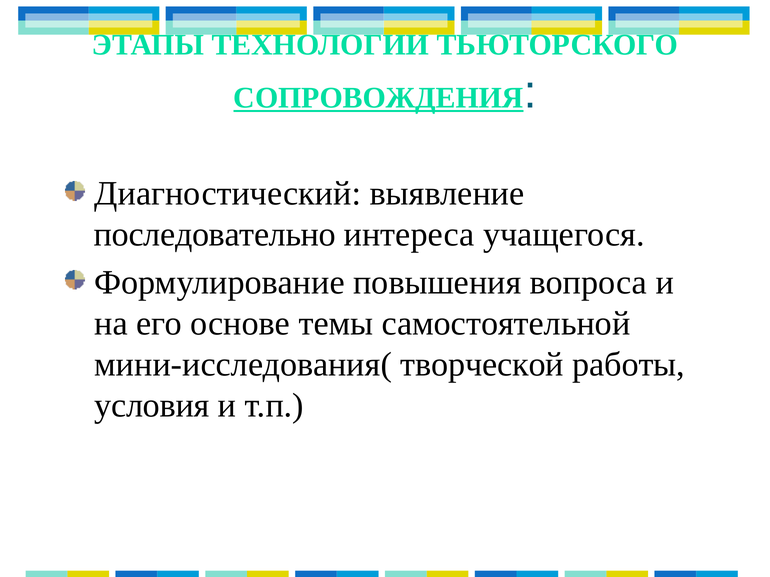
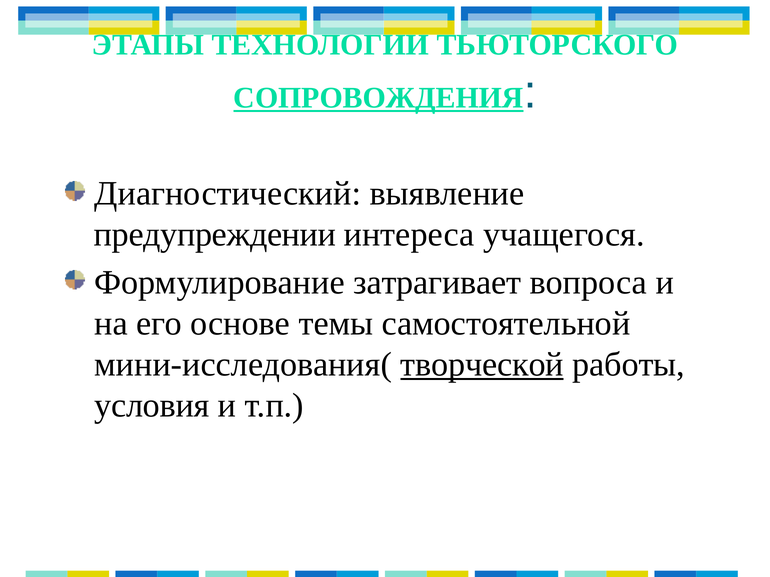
последовательно: последовательно -> предупреждении (215, 235)
повышения: повышения -> затрагивает (437, 283)
творческой underline: none -> present (482, 365)
